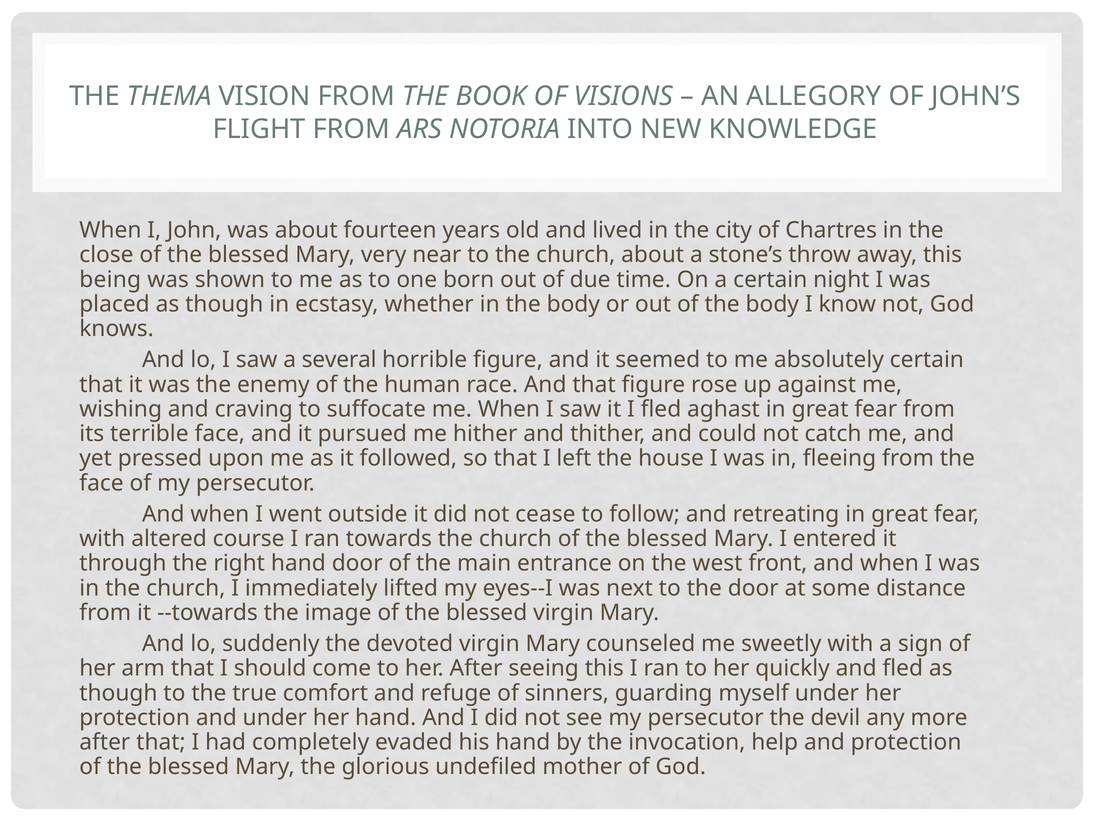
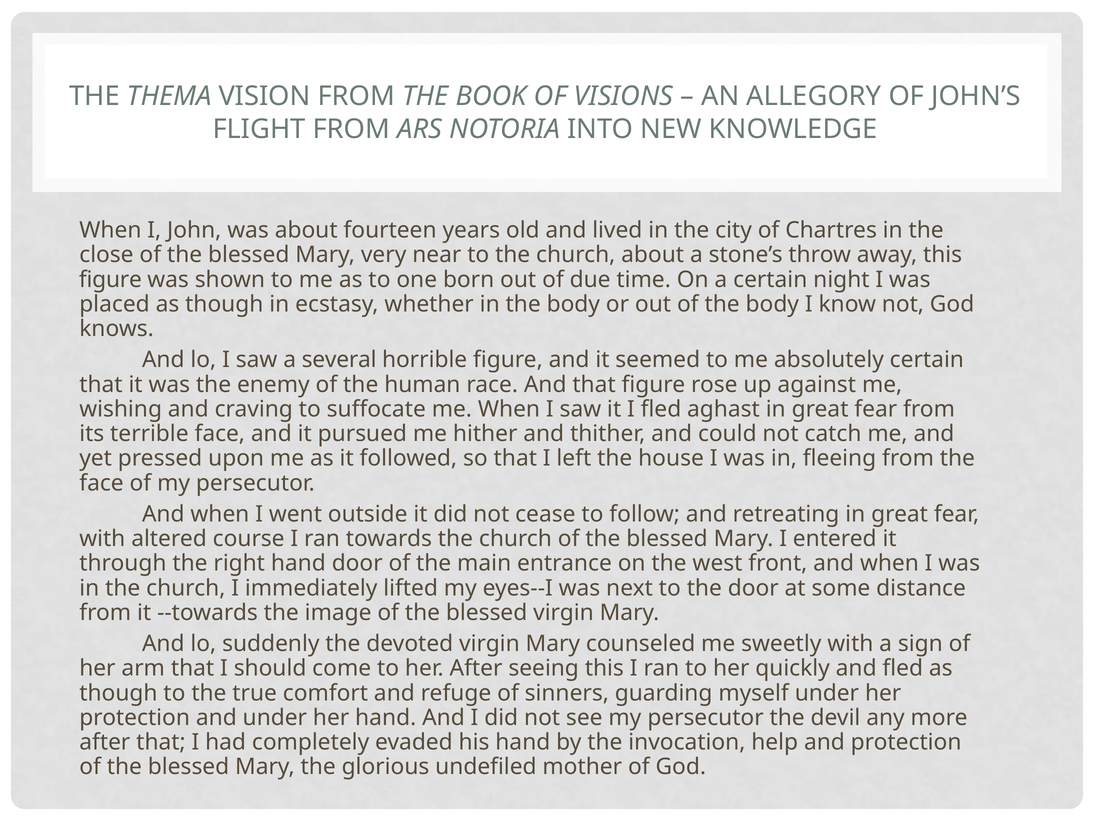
being: being -> figure (110, 280)
